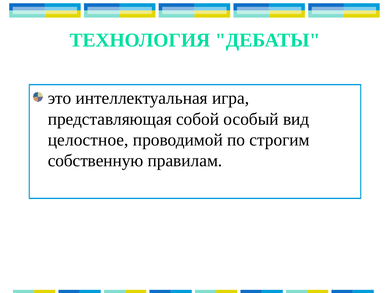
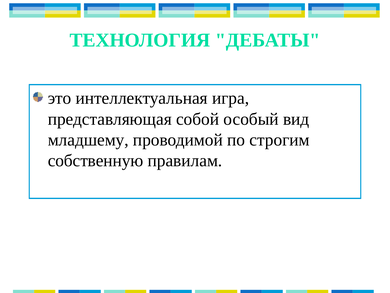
целостное: целостное -> младшему (88, 140)
